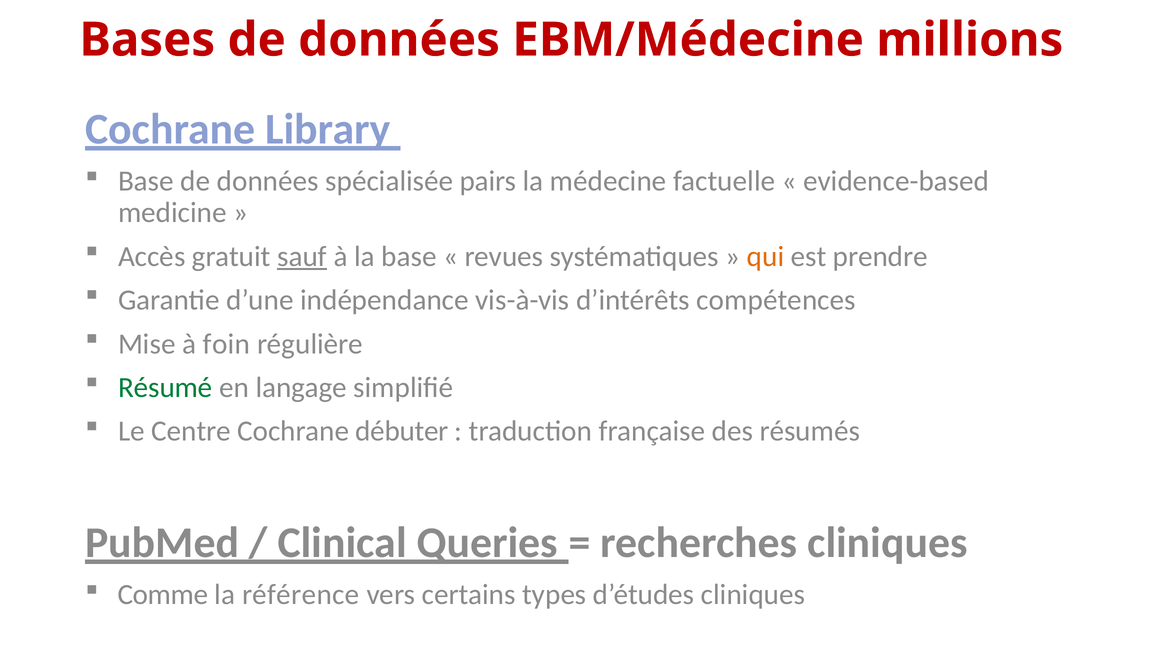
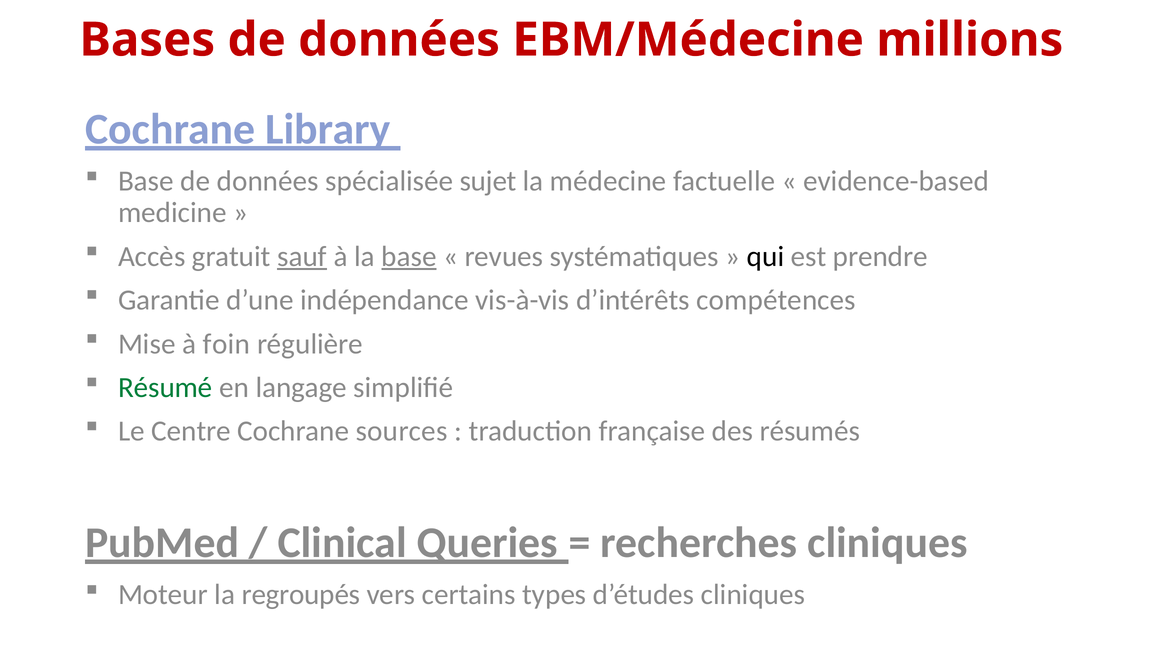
pairs: pairs -> sujet (488, 181)
base underline: none -> present (409, 256)
qui colour: orange -> black (766, 256)
débuter: débuter -> sources (402, 431)
Comme: Comme -> Moteur (163, 595)
référence: référence -> regroupés (301, 595)
